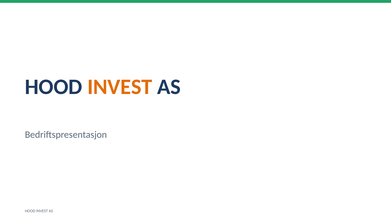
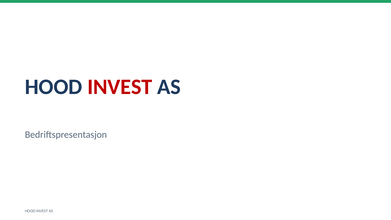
INVEST colour: orange -> red (120, 87)
